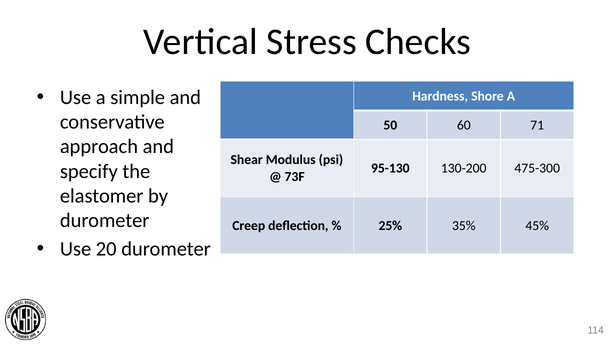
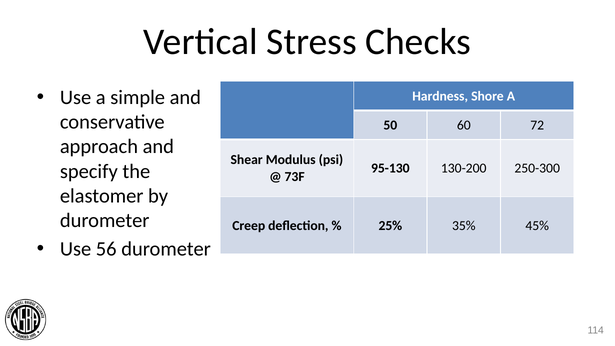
71: 71 -> 72 (537, 125)
475-300: 475-300 -> 250-300 (537, 168)
20: 20 -> 56 (106, 249)
